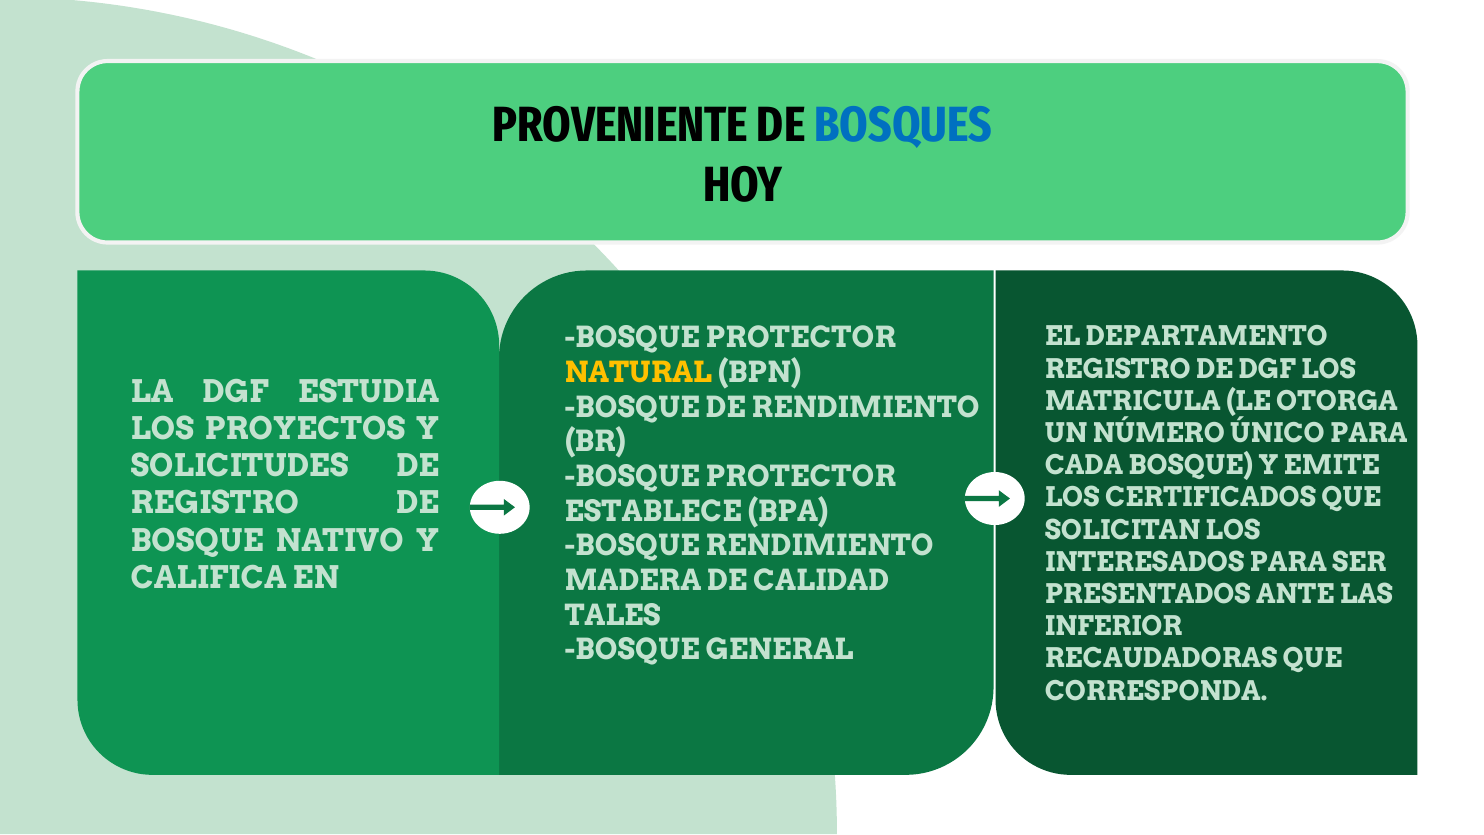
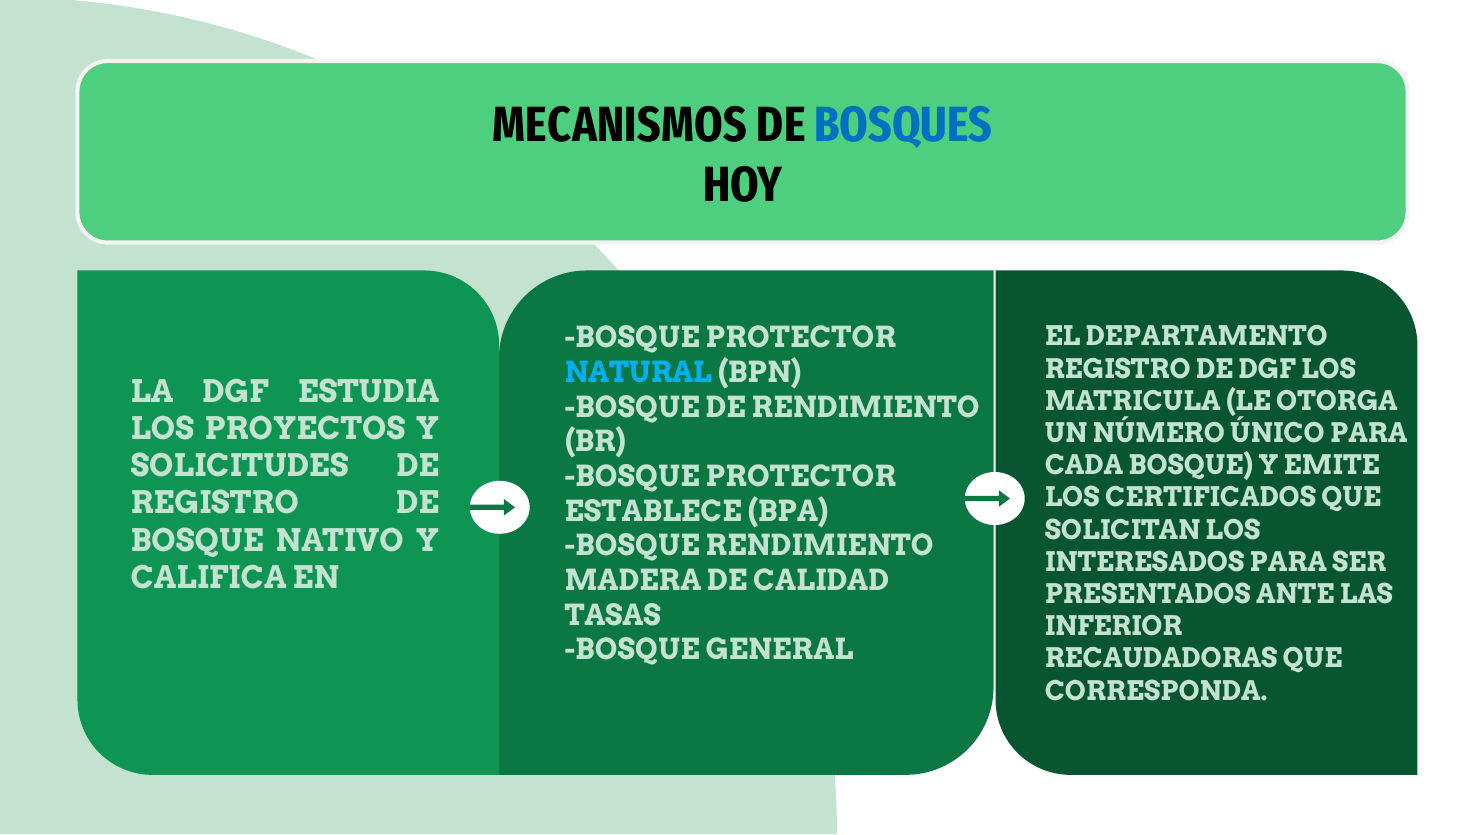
PROVENIENTE: PROVENIENTE -> MECANISMOS (620, 126)
NATURAL colour: yellow -> light blue (638, 373)
TALES: TALES -> TASAS (613, 615)
